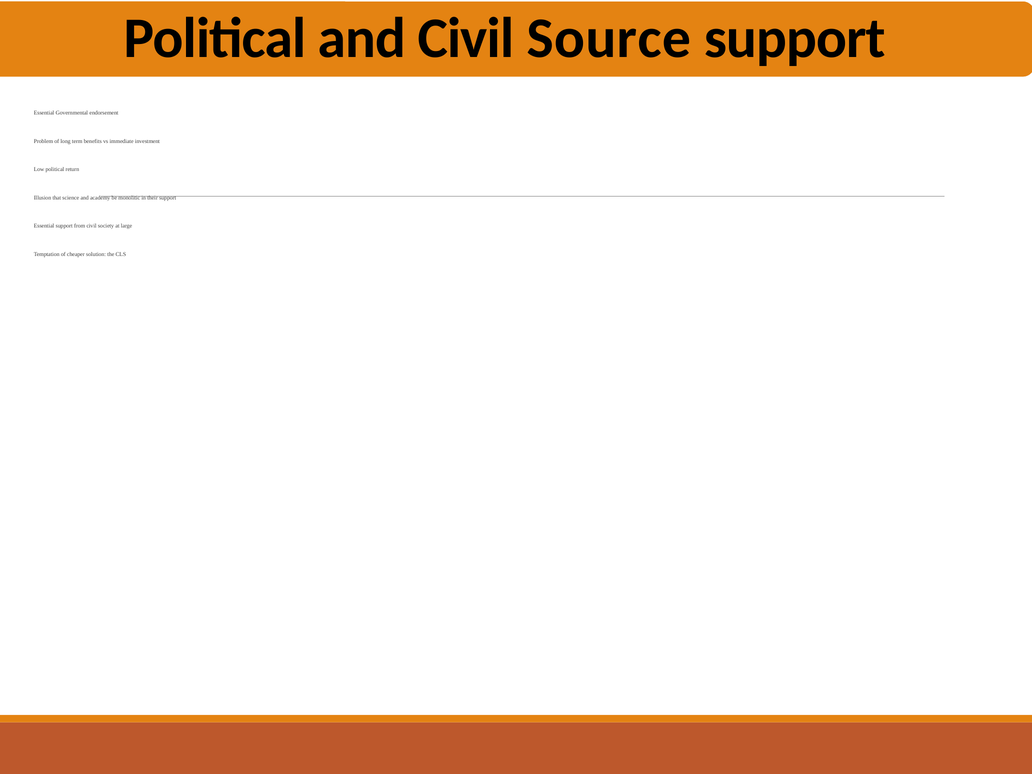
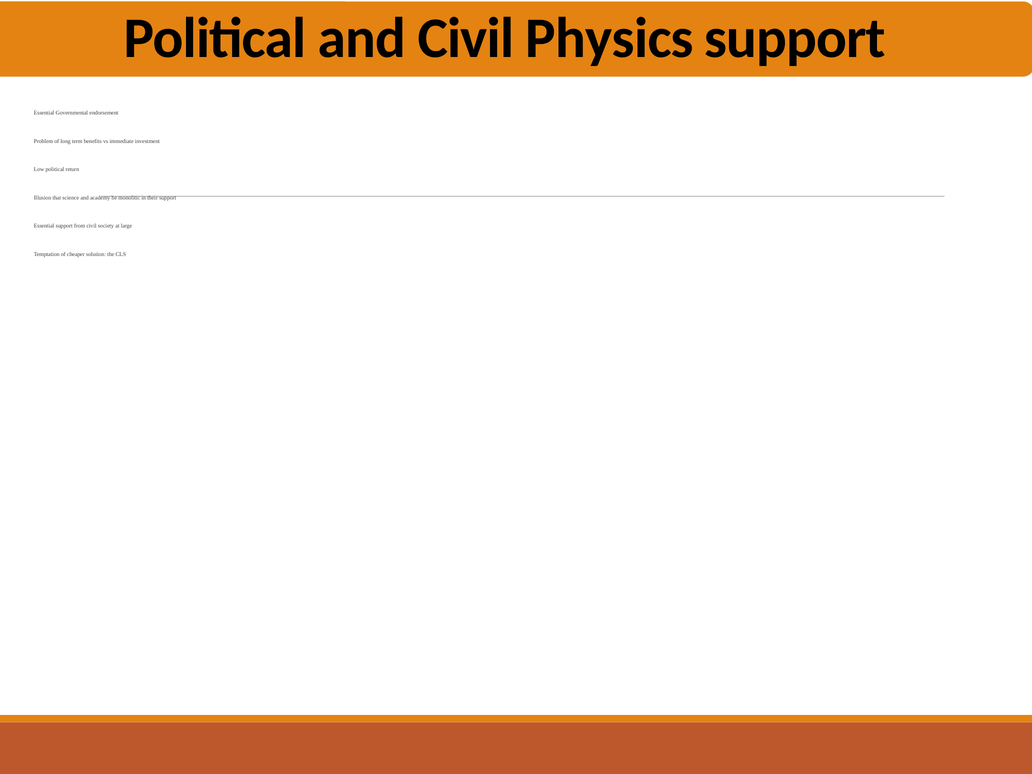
Source: Source -> Physics (610, 39)
